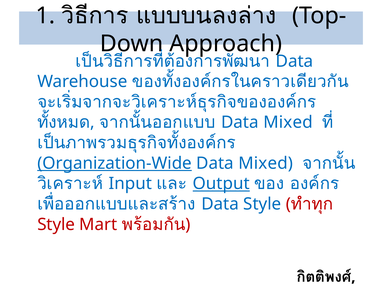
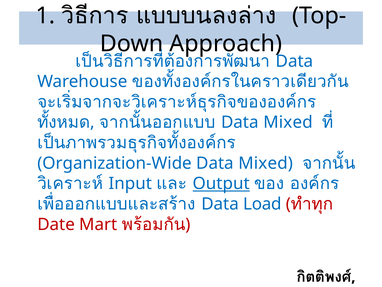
Organization-Wide underline: present -> none (115, 163)
Data Style: Style -> Load (262, 204)
Style: Style -> Date (56, 224)
